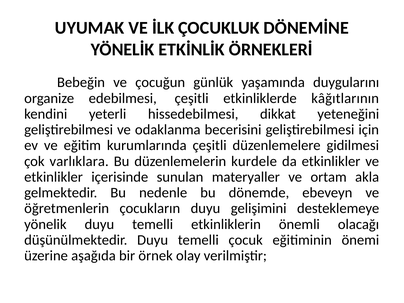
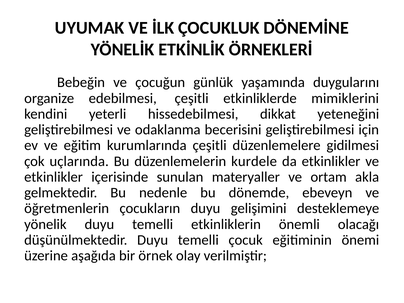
kâğıtlarının: kâğıtlarının -> mimiklerini (345, 98)
varlıklara: varlıklara -> uçlarında (79, 161)
